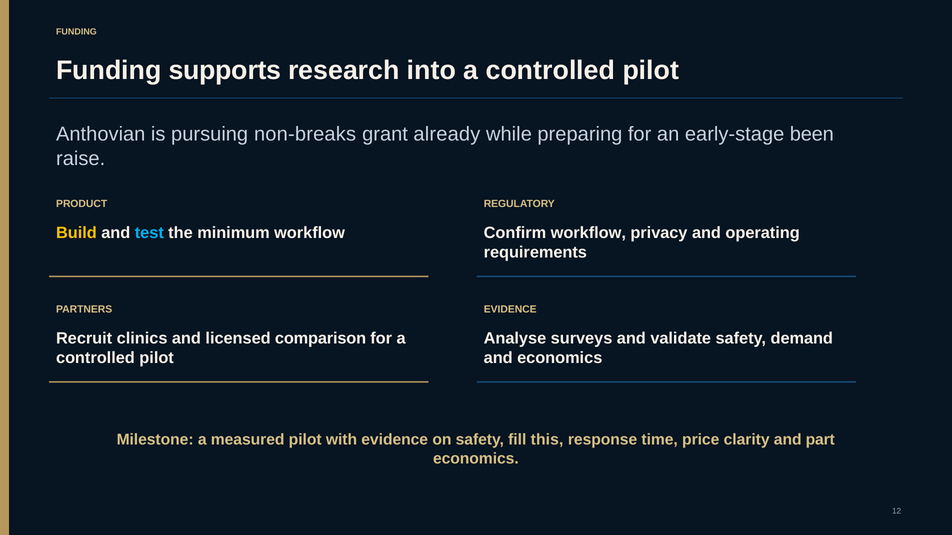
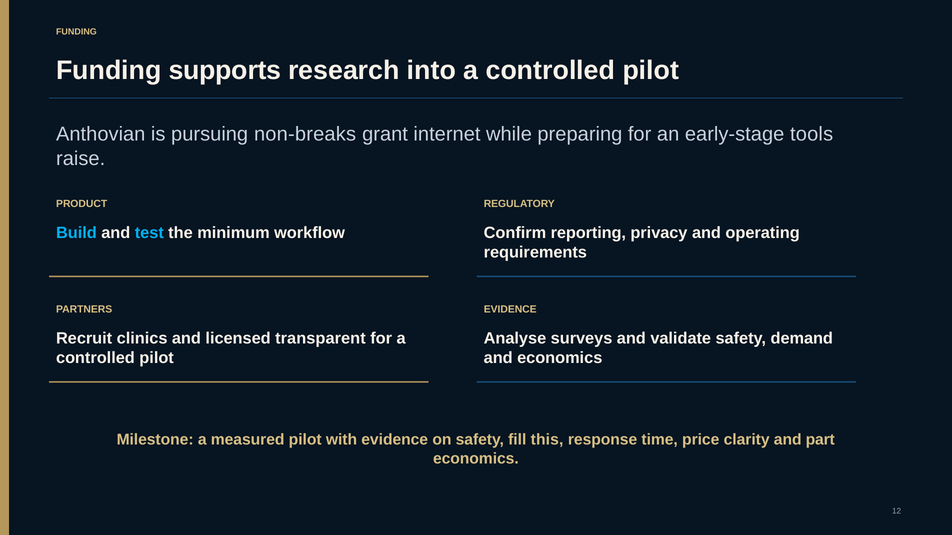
already: already -> internet (447, 134)
been: been -> tools (812, 134)
Build colour: yellow -> light blue (76, 233)
Confirm workflow: workflow -> reporting (588, 233)
comparison: comparison -> transparent (320, 339)
